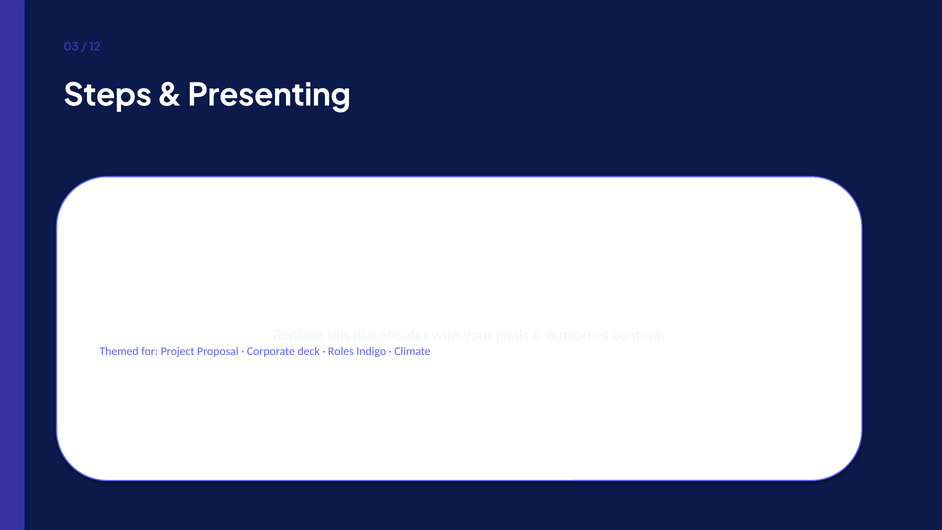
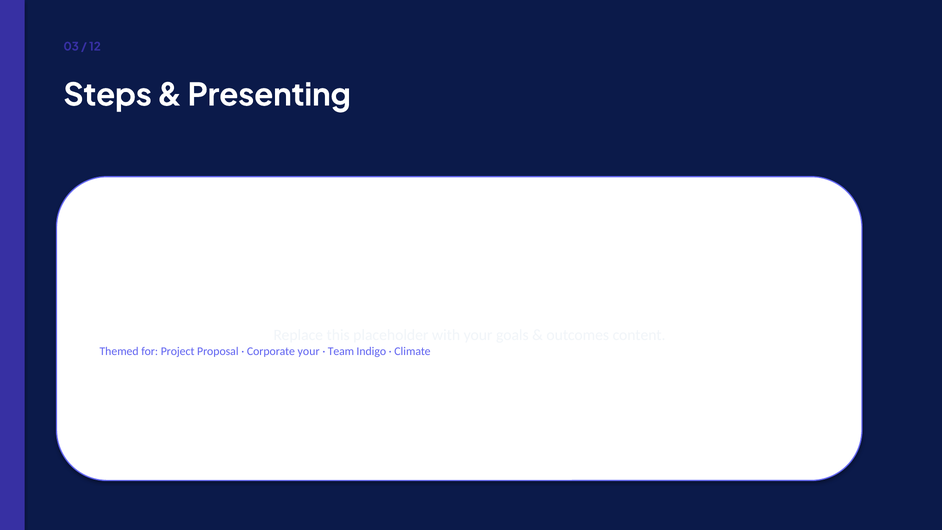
Corporate deck: deck -> your (309, 351)
Roles: Roles -> Team (341, 351)
